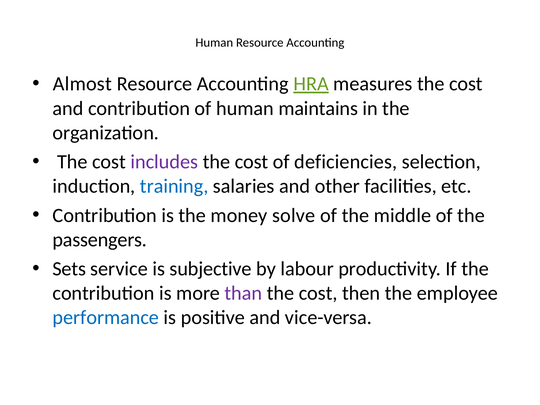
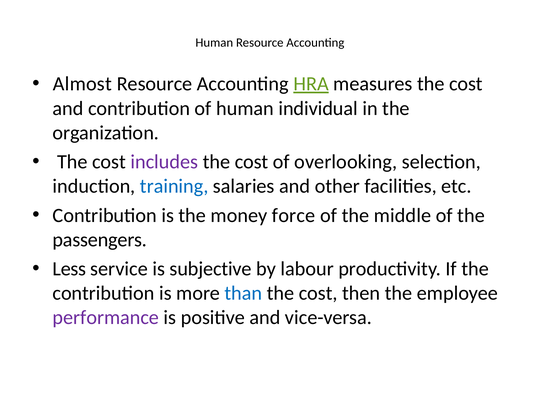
maintains: maintains -> individual (318, 108)
deficiencies: deficiencies -> overlooking (346, 162)
solve: solve -> force (294, 215)
Sets: Sets -> Less (69, 269)
than colour: purple -> blue (243, 293)
performance colour: blue -> purple (106, 317)
